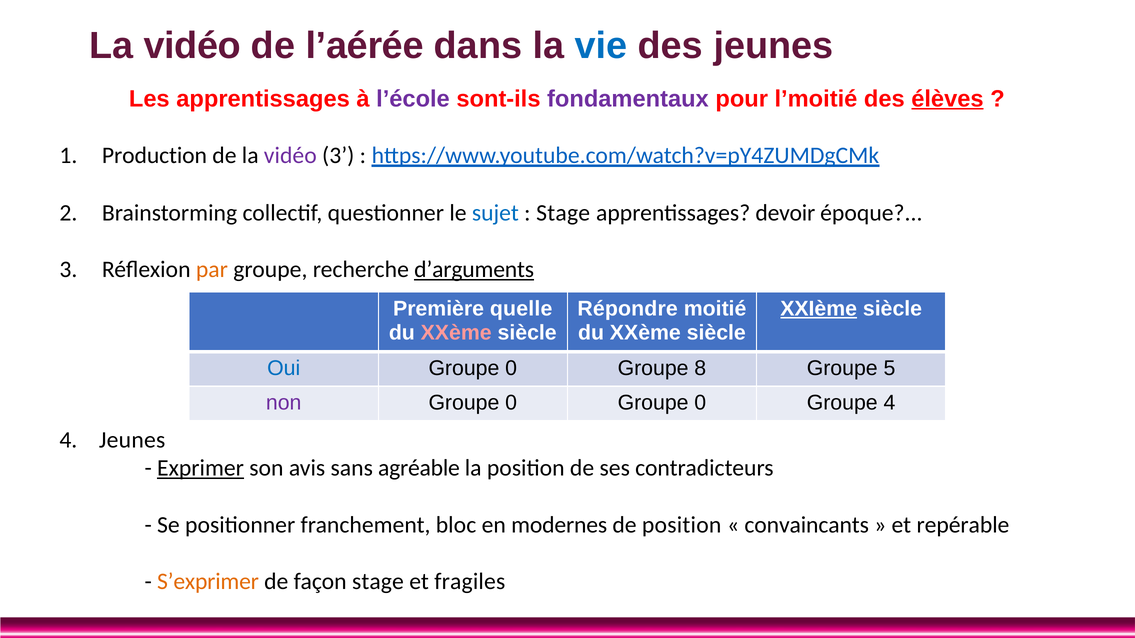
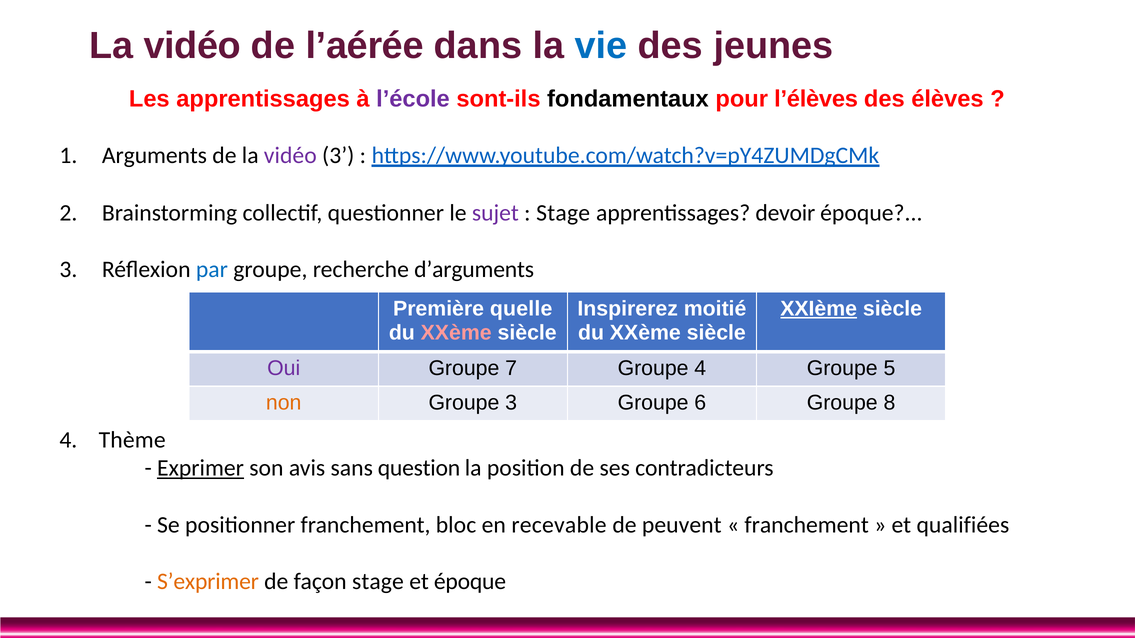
fondamentaux colour: purple -> black (628, 99)
l’moitié: l’moitié -> l’élèves (816, 99)
élèves underline: present -> none (947, 99)
Production: Production -> Arguments (154, 156)
sujet colour: blue -> purple (495, 213)
par colour: orange -> blue (212, 270)
d’arguments underline: present -> none (474, 270)
Répondre: Répondre -> Inspirerez (628, 309)
Oui colour: blue -> purple (284, 369)
0: 0 -> 7 (511, 369)
Groupe 8: 8 -> 4 (700, 369)
non colour: purple -> orange (284, 403)
0: 0 -> 3 (511, 403)
0: 0 -> 6 (700, 403)
Groupe 4: 4 -> 8 (889, 403)
4 Jeunes: Jeunes -> Thème (132, 440)
agréable: agréable -> question (419, 468)
modernes: modernes -> recevable (559, 525)
de position: position -> peuvent (682, 525)
convaincants: convaincants -> franchement (807, 525)
repérable: repérable -> qualifiées (963, 525)
et fragiles: fragiles -> époque (470, 582)
